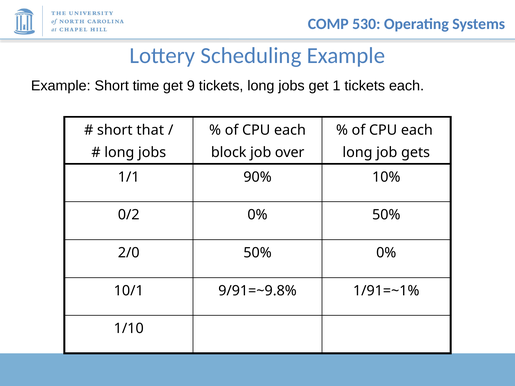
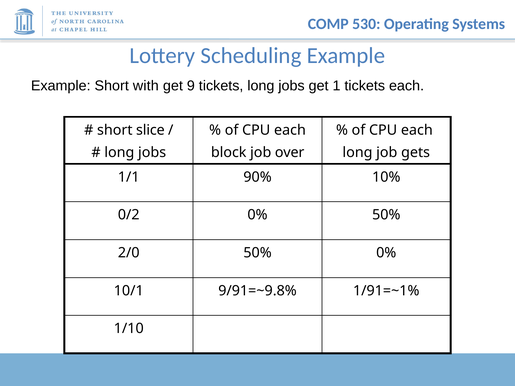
time: time -> with (146, 86)
that: that -> slice (150, 130)
